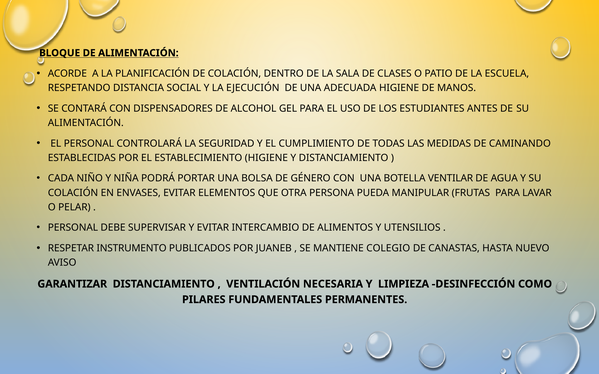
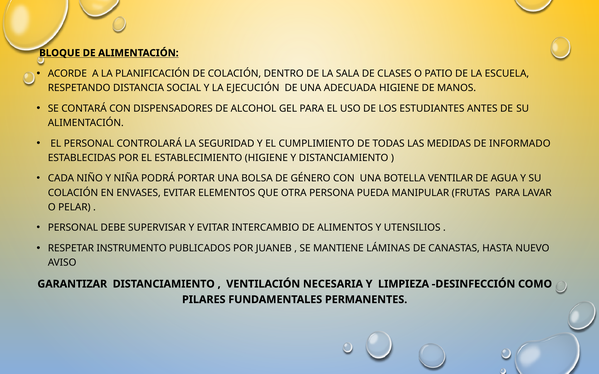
CAMINANDO: CAMINANDO -> INFORMADO (520, 144)
COLEGIO: COLEGIO -> LÁMINAS (388, 249)
